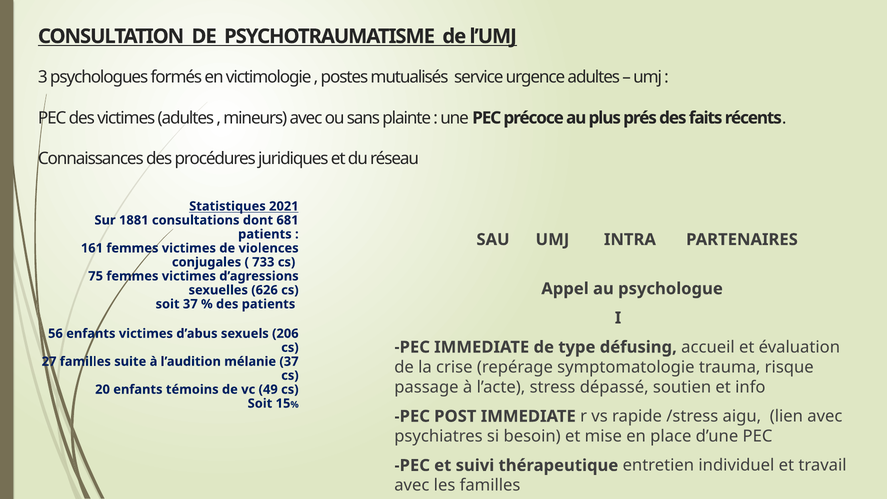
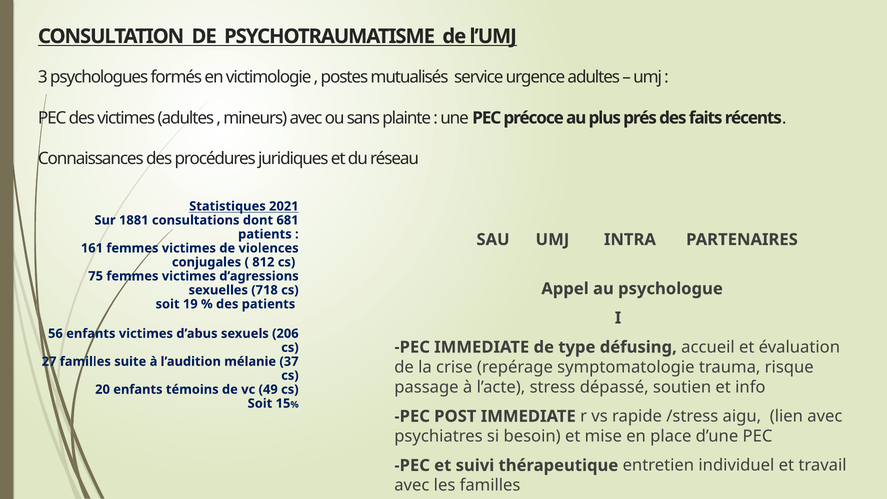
733: 733 -> 812 (263, 262)
626: 626 -> 718 (265, 290)
soit 37: 37 -> 19 (190, 304)
